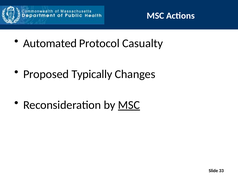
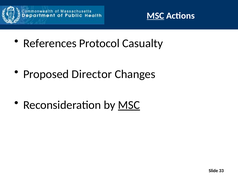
MSC underline: none -> present (155, 16)
Automated: Automated -> References (50, 43)
Typically: Typically -> Director (92, 74)
